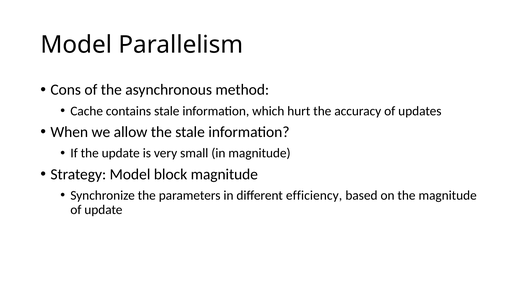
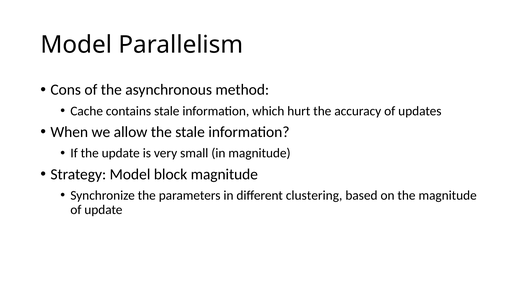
efficiency: efficiency -> clustering (314, 195)
